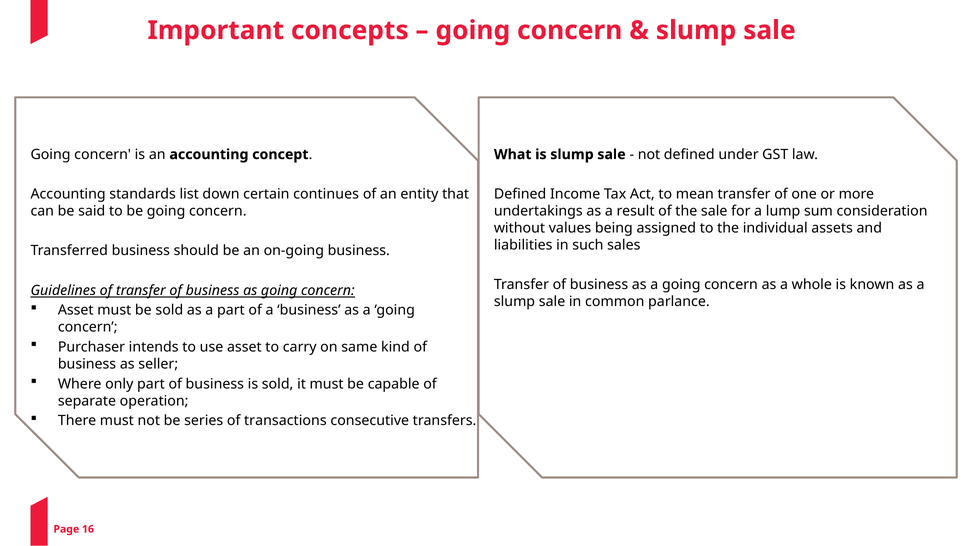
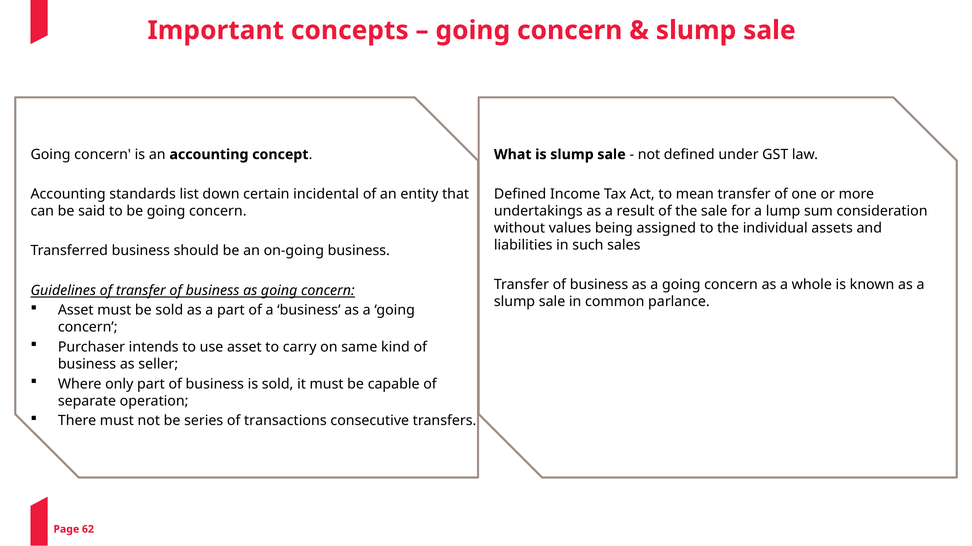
continues: continues -> incidental (326, 194)
16: 16 -> 62 (88, 530)
